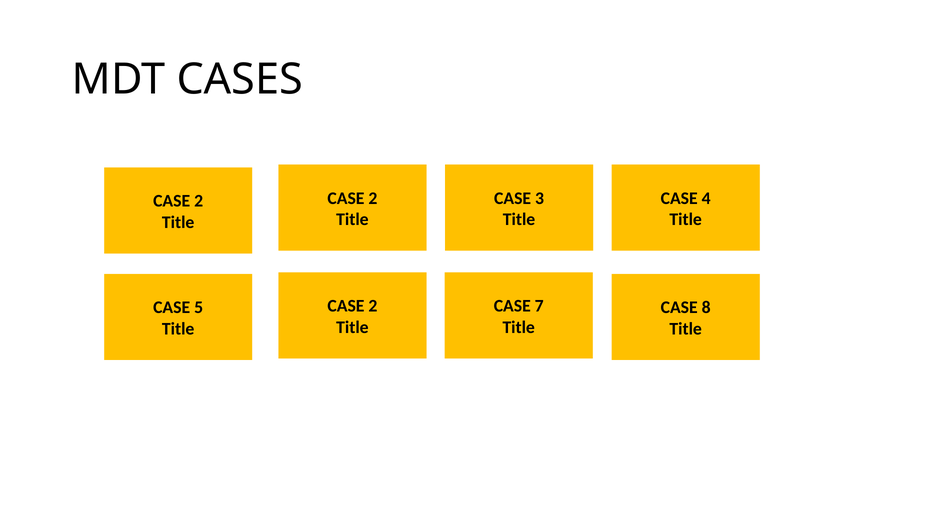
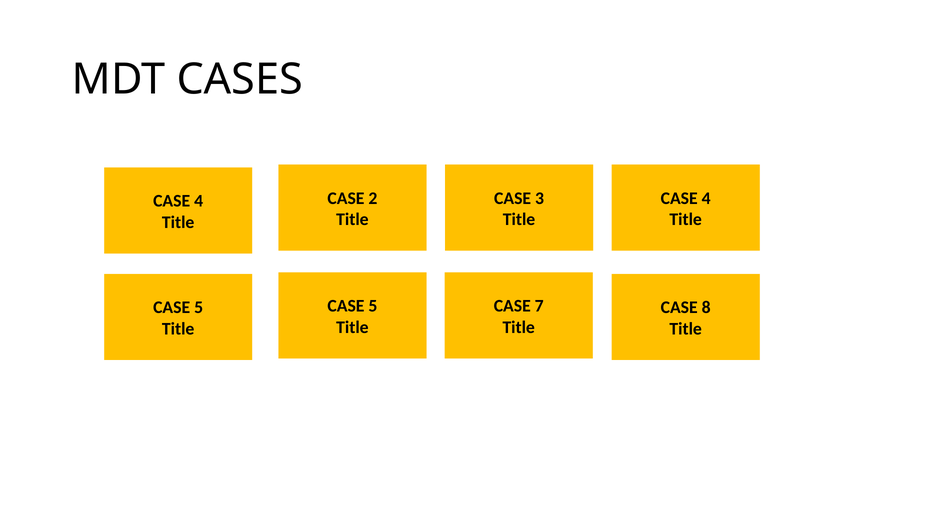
2: 2 -> 4 (199, 201)
2: 2 -> 5 (373, 306)
